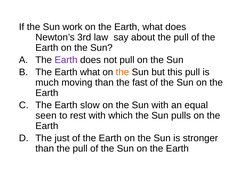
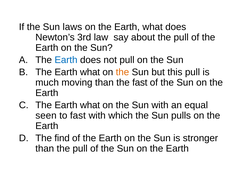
work: work -> laws (72, 27)
Earth colour: purple -> blue (66, 60)
slow: slow -> what (90, 105)
to rest: rest -> fast (78, 116)
just: just -> find (62, 138)
